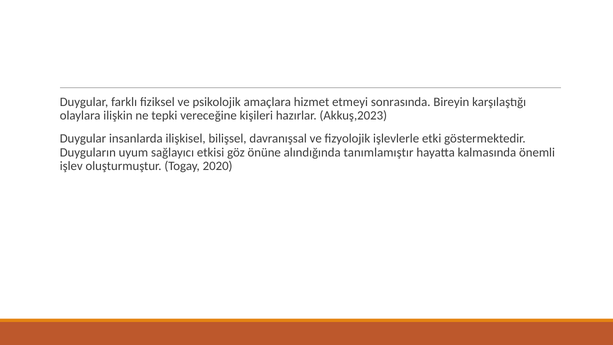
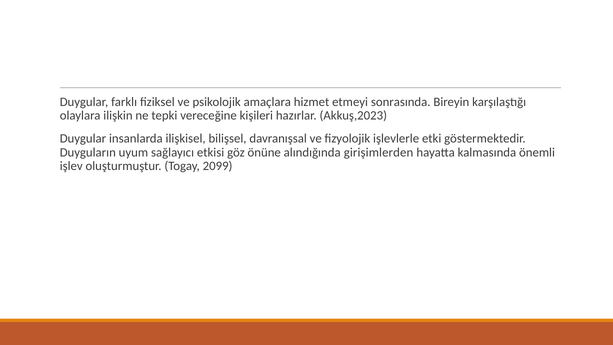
tanımlamıştır: tanımlamıştır -> girişimlerden (378, 152)
2020: 2020 -> 2099 (218, 166)
